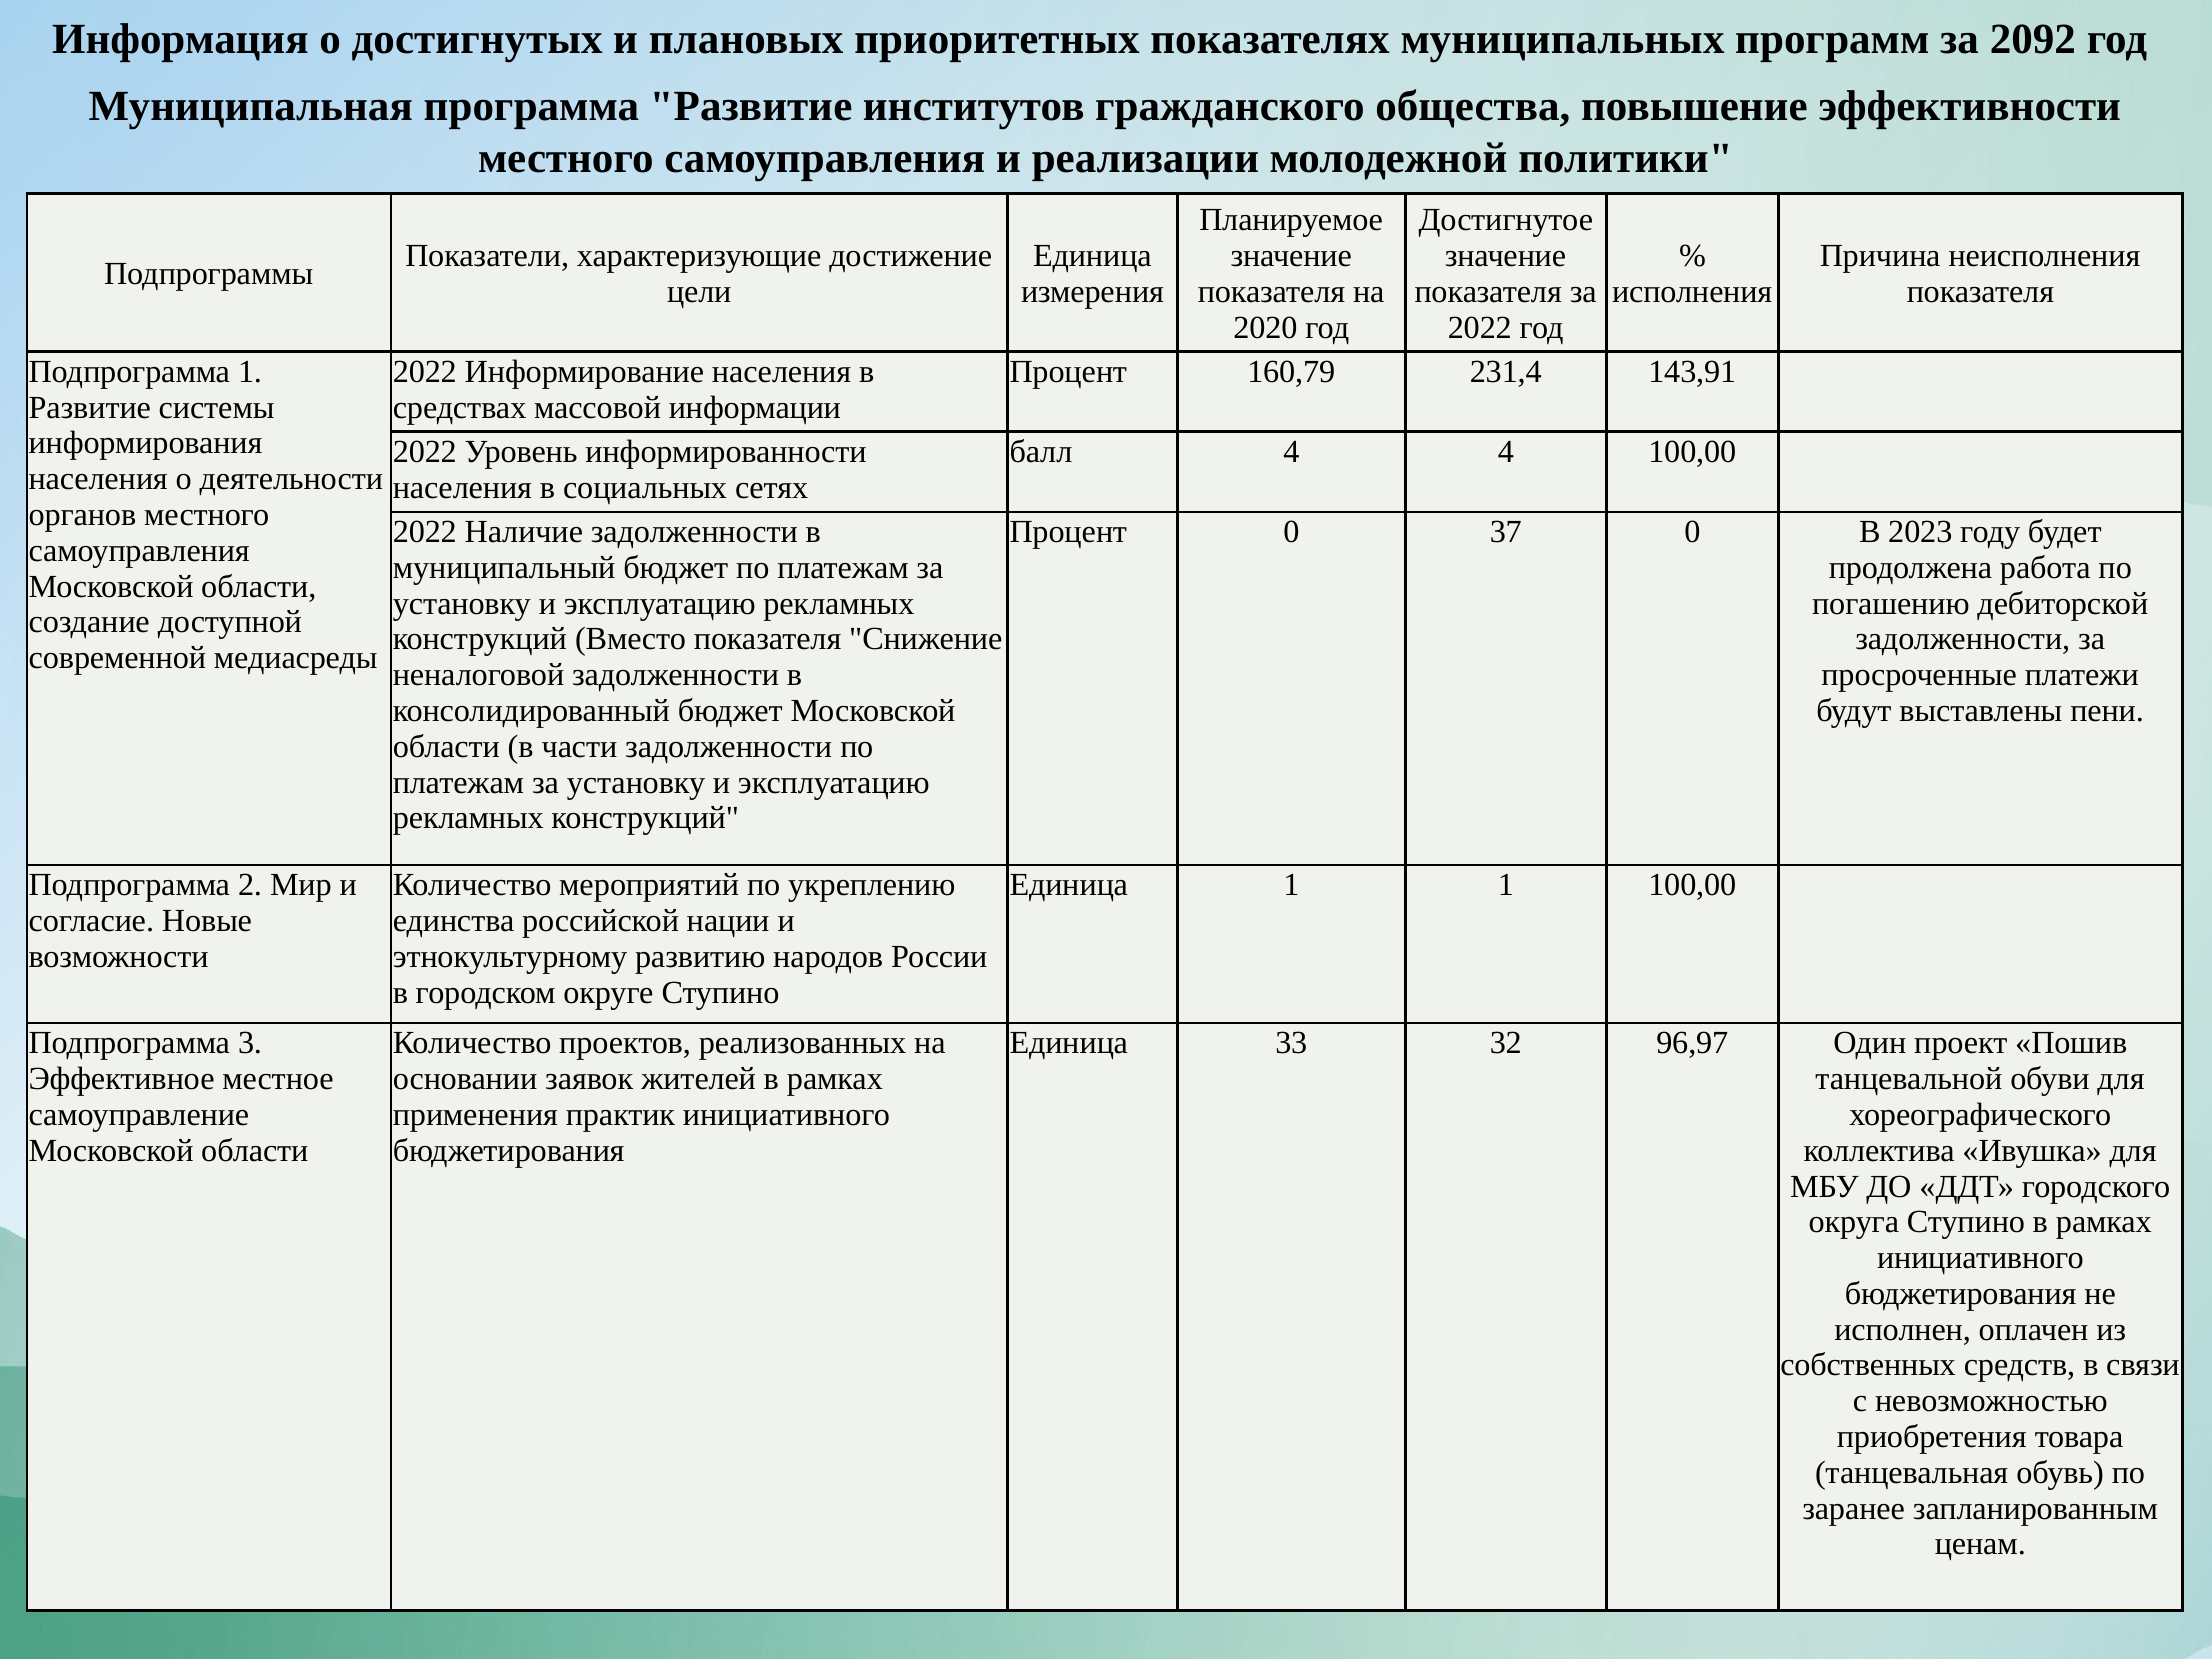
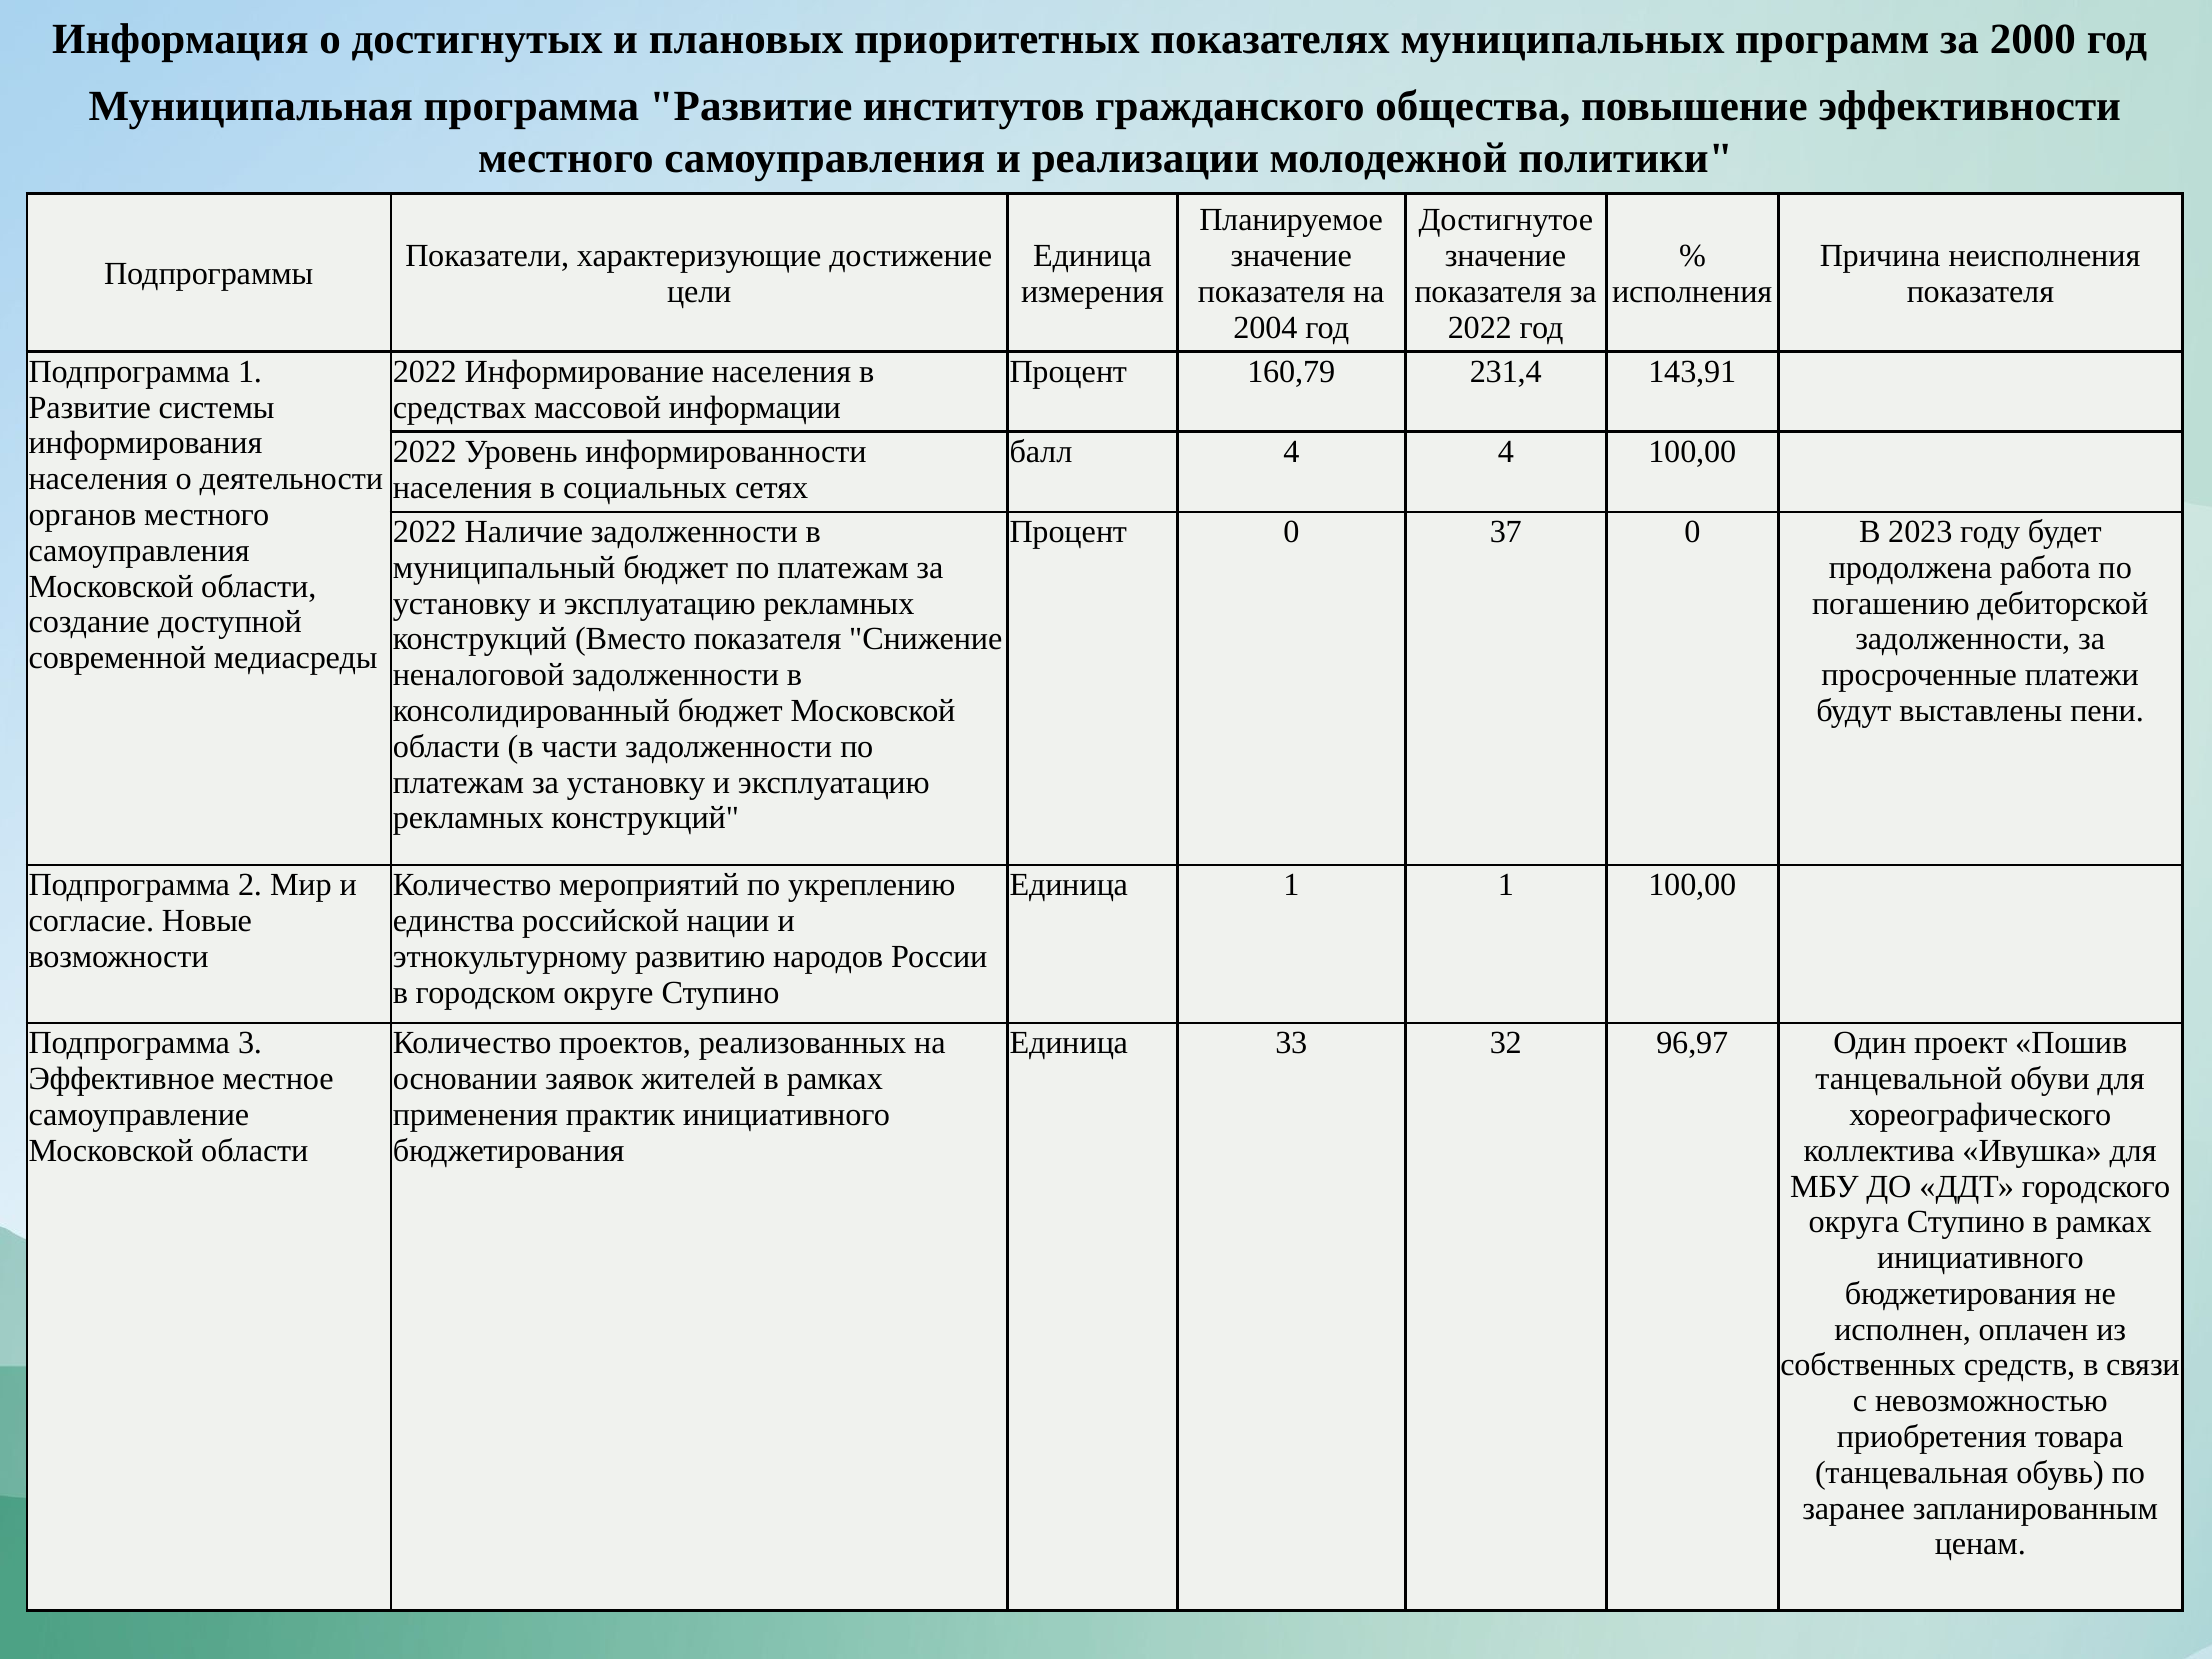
2092: 2092 -> 2000 (2033, 40)
2020: 2020 -> 2004 (1266, 328)
